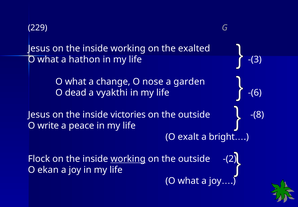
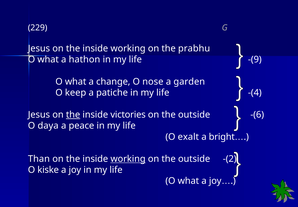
exalted: exalted -> prabhu (194, 48)
-(3: -(3 -> -(9 (255, 59)
dead: dead -> keep (76, 92)
vyakthi: vyakthi -> patiche (112, 92)
-(6: -(6 -> -(4 (255, 92)
the underline: none -> present (73, 114)
-(8: -(8 -> -(6 (257, 114)
write: write -> daya (48, 125)
Flock: Flock -> Than (39, 158)
ekan: ekan -> kiske (48, 169)
